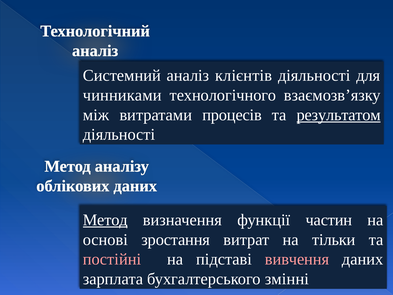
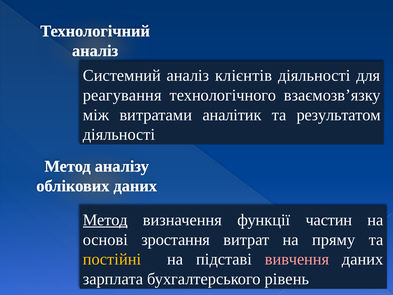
чинниками: чинниками -> реагування (122, 95)
процесів: процесів -> аналітик (232, 115)
результатом underline: present -> none (339, 115)
тільки: тільки -> пряму (334, 239)
постійні colour: pink -> yellow (112, 259)
змінні: змінні -> рівень (287, 279)
